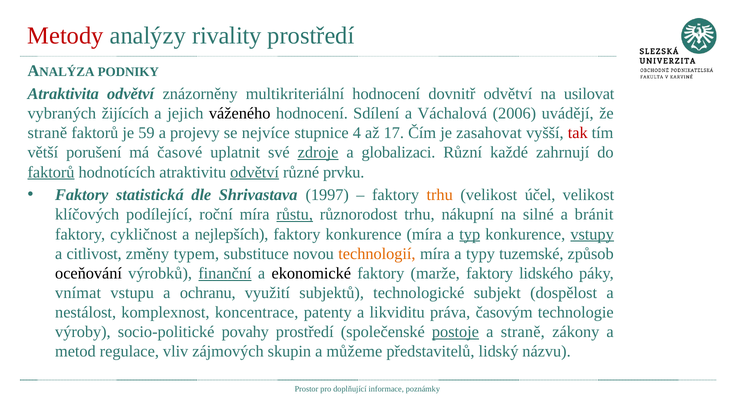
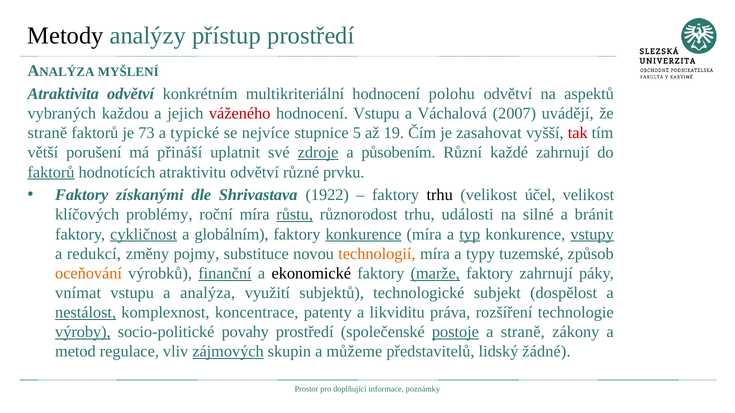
Metody colour: red -> black (66, 36)
rivality: rivality -> přístup (227, 36)
PODNIKY: PODNIKY -> MYŠLENÍ (128, 72)
znázorněny: znázorněny -> konkrétním (200, 94)
dovnitř: dovnitř -> polohu (452, 94)
usilovat: usilovat -> aspektů (589, 94)
žijících: žijících -> každou (125, 114)
váženého colour: black -> red (240, 114)
hodnocení Sdílení: Sdílení -> Vstupu (376, 114)
2006: 2006 -> 2007 (514, 114)
59: 59 -> 73 (146, 133)
projevy: projevy -> typické (195, 133)
4: 4 -> 5 (357, 133)
17: 17 -> 19 (394, 133)
časové: časové -> přináší (180, 153)
globalizaci: globalizaci -> působením (398, 153)
odvětví underline: present -> none (255, 172)
statistická: statistická -> získanými (150, 195)
1997: 1997 -> 1922 (327, 195)
trhu colour: orange -> black (440, 195)
podílející: podílející -> problémy (159, 215)
nákupní: nákupní -> události (468, 215)
cykličnost underline: none -> present (144, 234)
nejlepších: nejlepších -> globálním (232, 234)
konkurence underline: none -> present (364, 234)
citlivost: citlivost -> redukcí (94, 254)
typem: typem -> pojmy (196, 254)
oceňování colour: black -> orange (89, 274)
marže underline: none -> present (435, 274)
faktory lidského: lidského -> zahrnují (546, 274)
ochranu: ochranu -> analýza (208, 293)
nestálost underline: none -> present (86, 313)
časovým: časovým -> rozšíření (504, 313)
výroby underline: none -> present (83, 332)
zájmových underline: none -> present (228, 352)
názvu: názvu -> žádné (546, 352)
